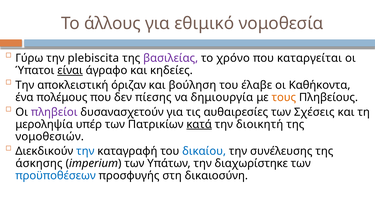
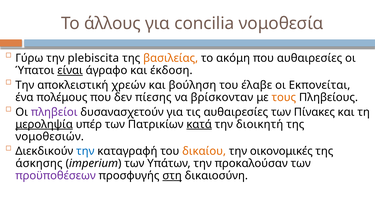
εθιμικό: εθιμικό -> concilia (204, 23)
βασιλείας colour: purple -> orange (171, 58)
χρόνο: χρόνο -> ακόμη (233, 58)
που καταργείται: καταργείται -> αυθαιρεσίες (310, 58)
κηδείες: κηδείες -> έκδοση (171, 70)
όριζαν: όριζαν -> χρεών (129, 85)
Καθήκοντα: Καθήκοντα -> Εκπονείται (320, 85)
δημιουργία: δημιουργία -> βρίσκονταν (222, 97)
Σχέσεις: Σχέσεις -> Πίνακες (314, 112)
μεροληψία underline: none -> present (44, 124)
δικαίου colour: blue -> orange (204, 151)
συνέλευσης: συνέλευσης -> οικονομικές (281, 151)
διαχωρίστηκε: διαχωρίστηκε -> προκαλούσαν (251, 163)
προϋποθέσεων colour: blue -> purple (56, 176)
στη underline: none -> present (172, 176)
